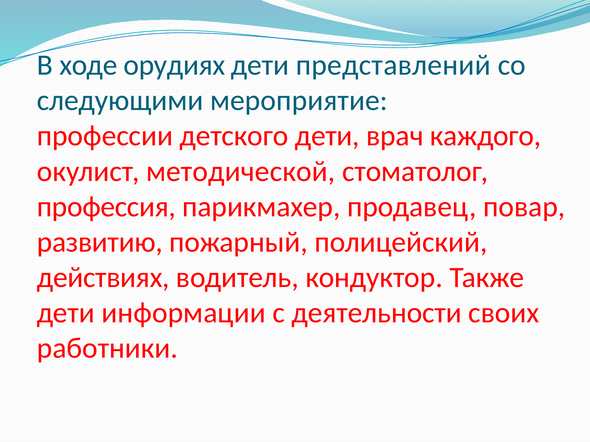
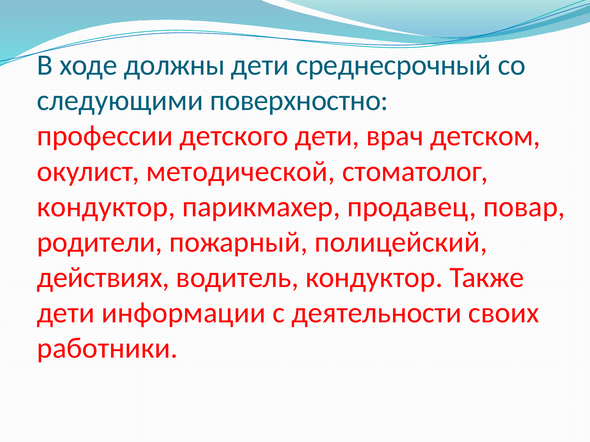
орудиях: орудиях -> должны (174, 65)
представлений: представлений -> среднесрочный (394, 65)
мероприятие: мероприятие -> поверхностно (299, 101)
каждого: каждого -> детском (485, 136)
профессия: профессия -> кондуктор (106, 207)
развитию: развитию -> родители (100, 242)
